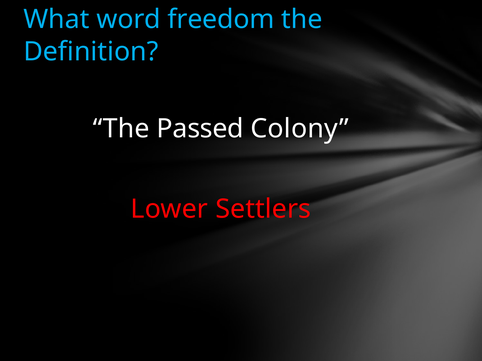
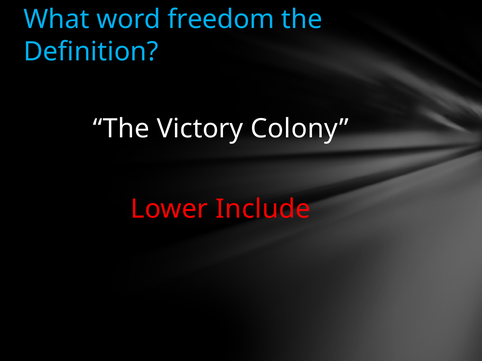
Passed: Passed -> Victory (200, 129)
Settlers: Settlers -> Include (263, 209)
